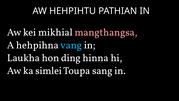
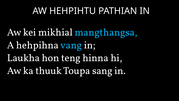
mangthangsa colour: pink -> light blue (106, 32)
ding: ding -> teng (71, 58)
simlei: simlei -> thuuk (49, 70)
